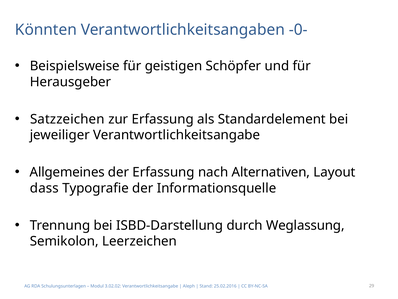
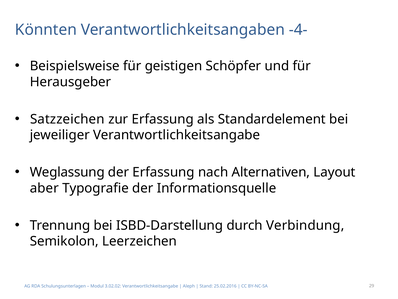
-0-: -0- -> -4- (298, 30)
Allgemeines: Allgemeines -> Weglassung (67, 172)
dass: dass -> aber (44, 188)
Weglassung: Weglassung -> Verbindung (305, 225)
